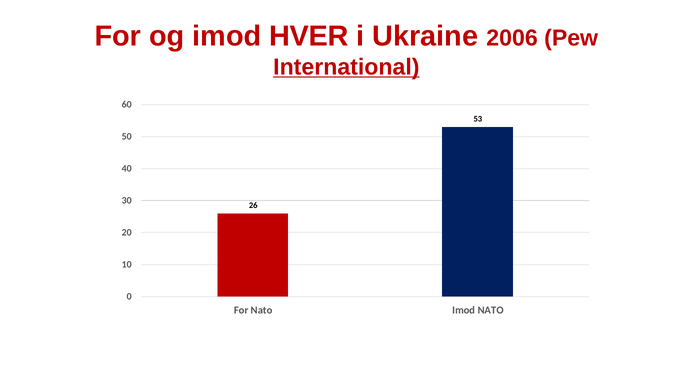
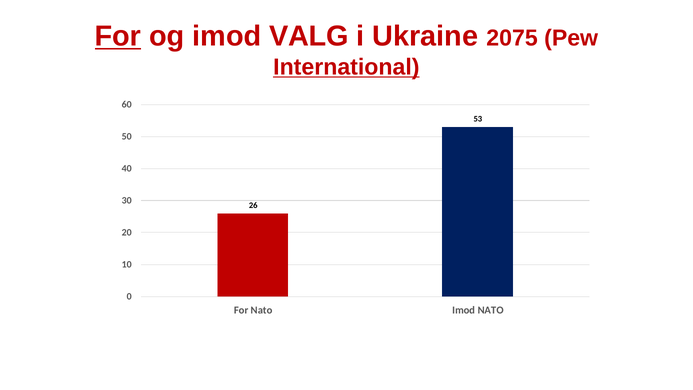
For underline: none -> present (118, 36)
HVER: HVER -> VALG (309, 36)
2006: 2006 -> 2075 (512, 38)
